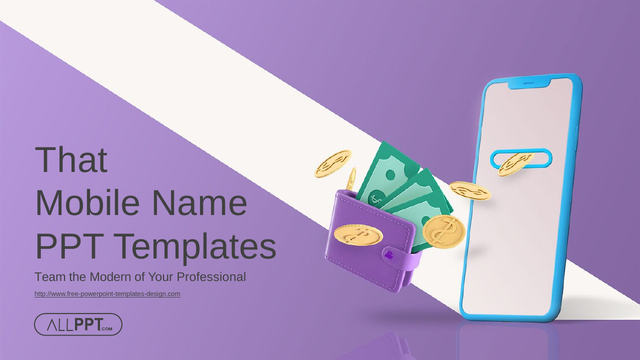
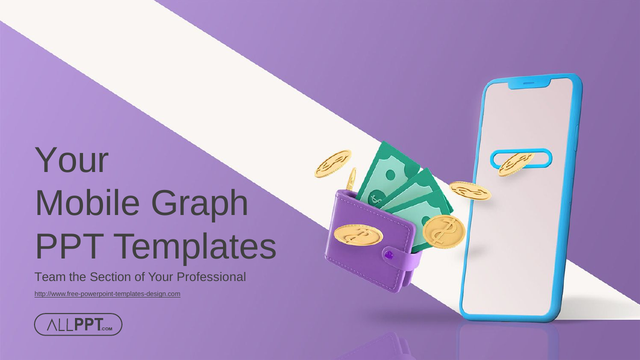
That: That -> Your (72, 160)
Name: Name -> Graph (200, 204)
Modern: Modern -> Section (110, 277)
